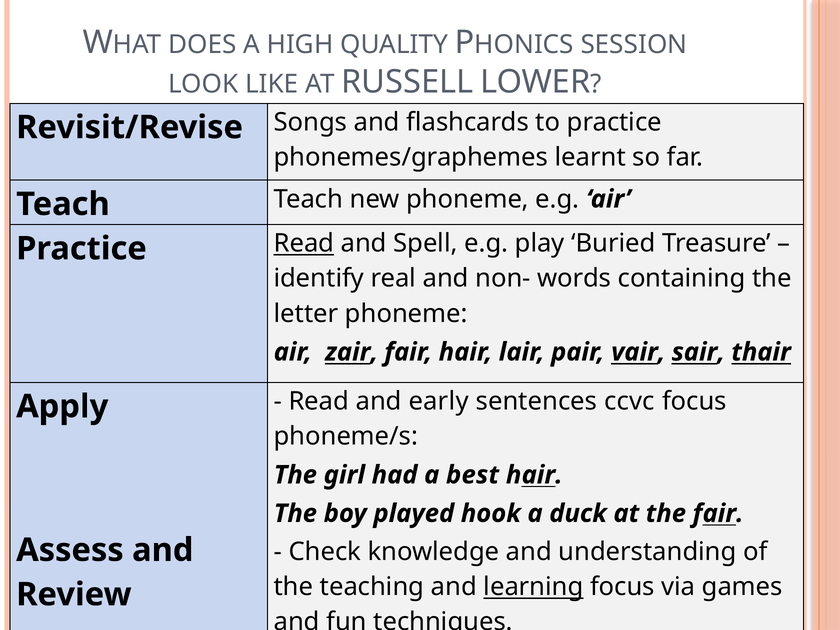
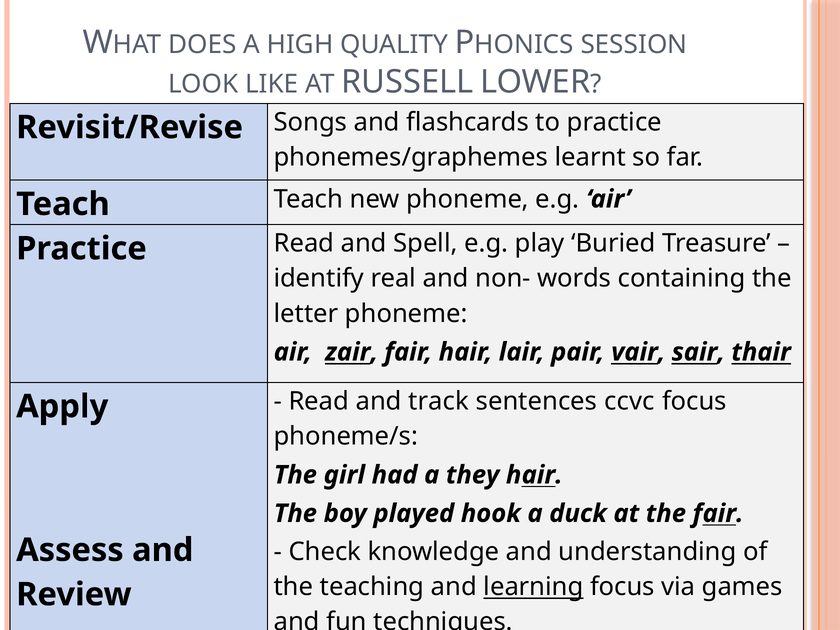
Read underline: present -> none (304, 243)
early: early -> track (439, 401)
best: best -> they (473, 475)
